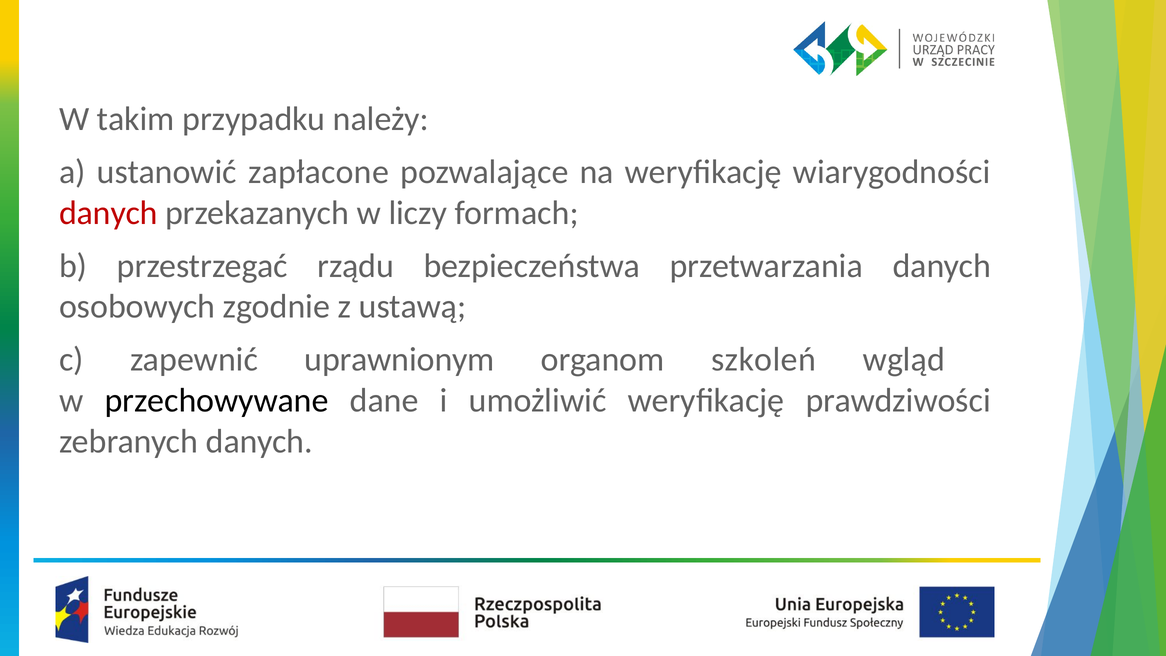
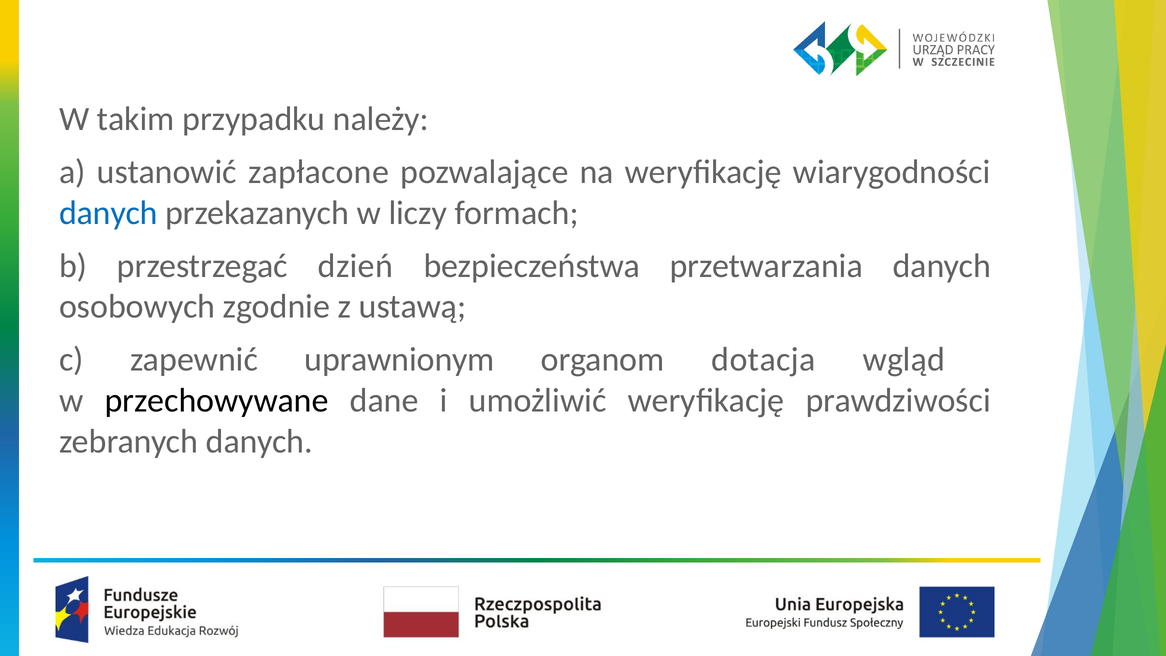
danych colour: red -> blue (108, 213)
rządu: rządu -> dzień (355, 266)
szkoleń: szkoleń -> dotacja (764, 360)
